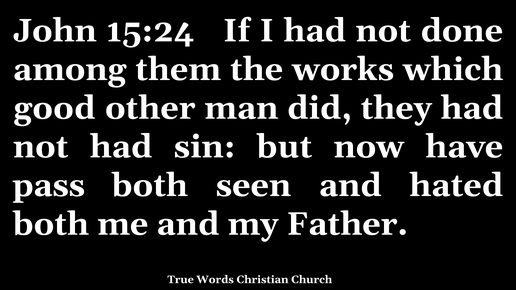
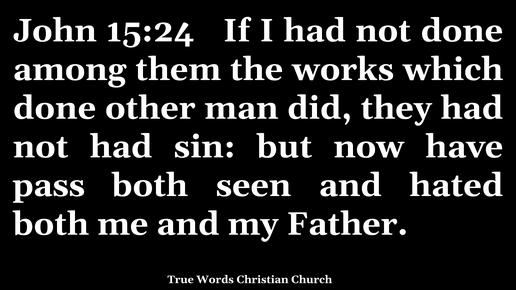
good: good -> done (55, 108)
